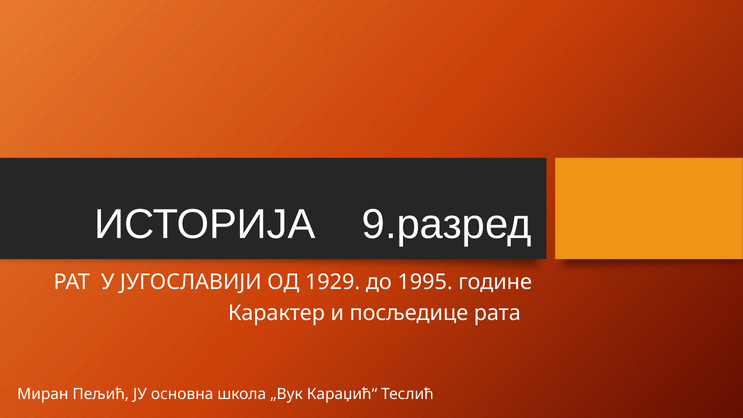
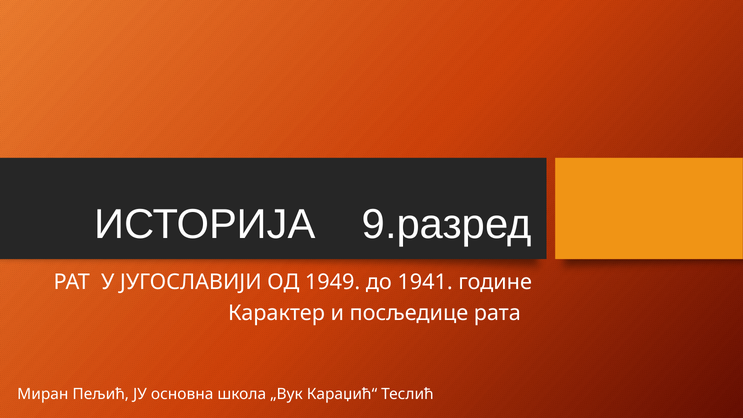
1929: 1929 -> 1949 (333, 282)
1995: 1995 -> 1941 (425, 282)
